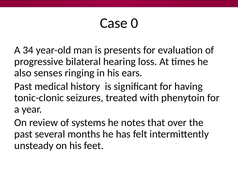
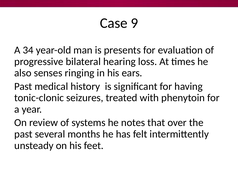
0: 0 -> 9 (134, 23)
